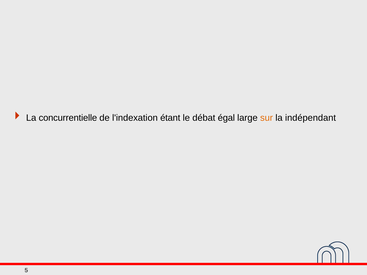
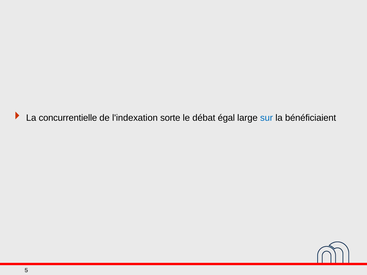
étant: étant -> sorte (170, 118)
sur colour: orange -> blue (267, 118)
indépendant: indépendant -> bénéficiaient (311, 118)
